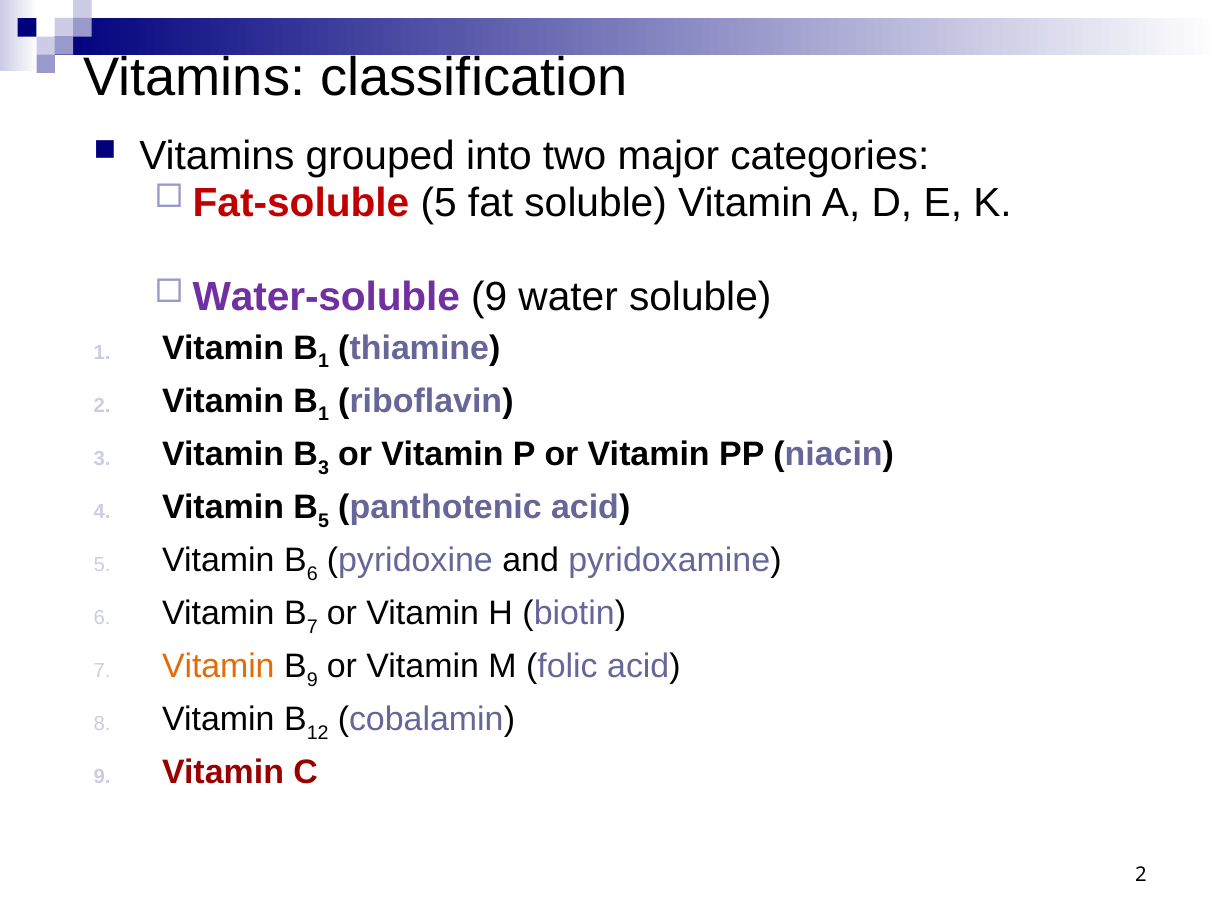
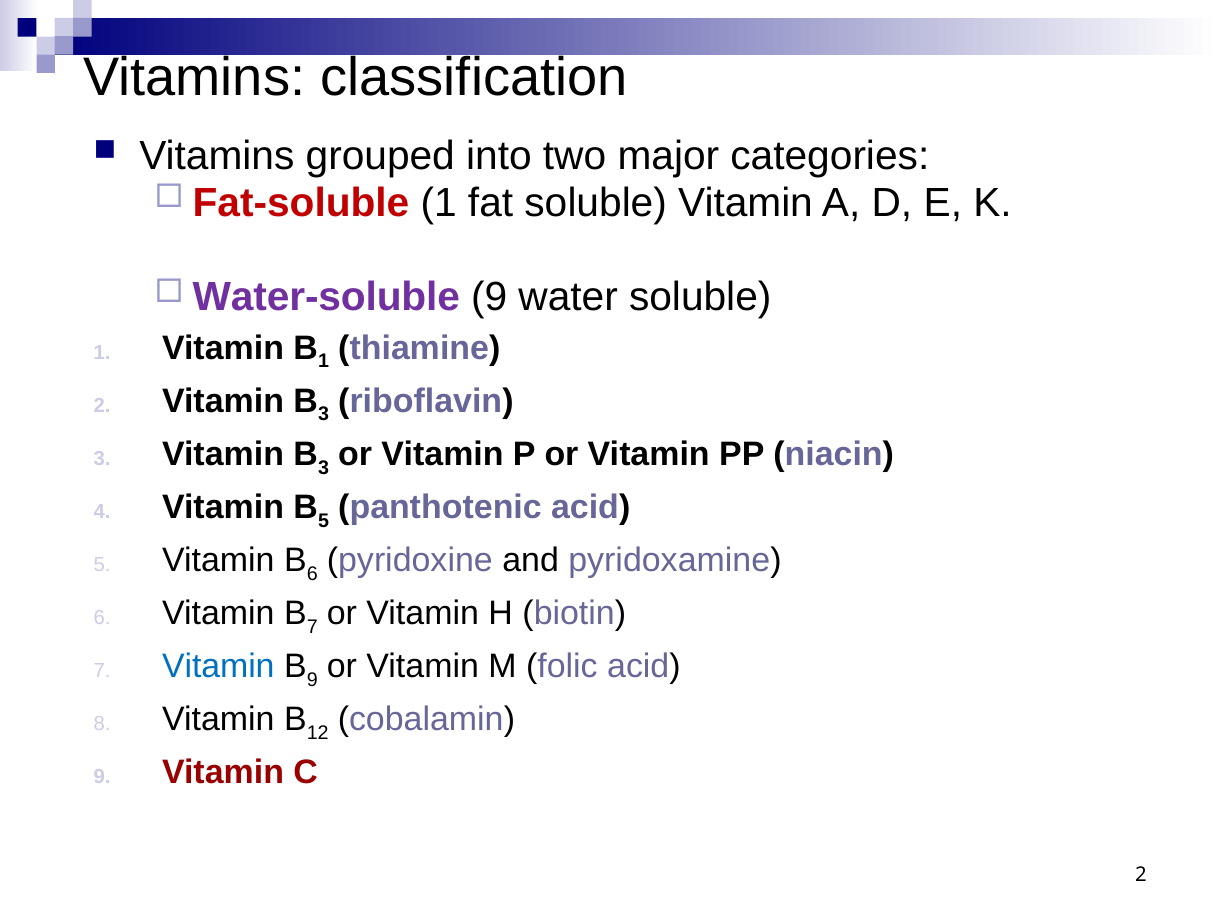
Fat-soluble 5: 5 -> 1 (439, 203)
1: 1 -> 3 (324, 414)
Vitamin colour: orange -> blue (218, 666)
